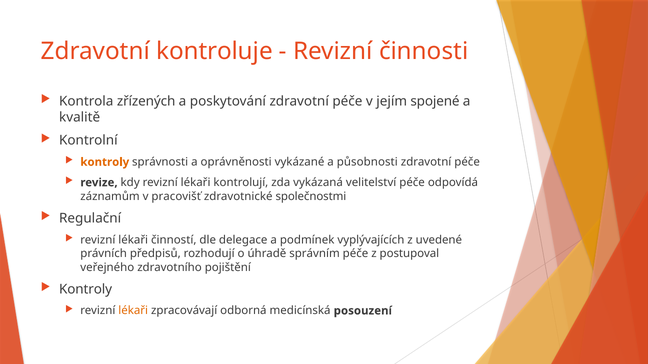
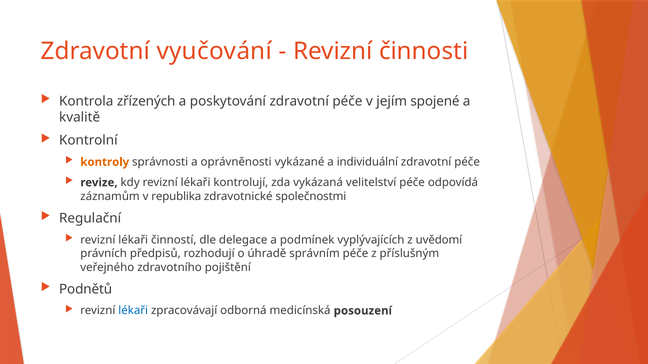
kontroluje: kontroluje -> vyučování (214, 51)
působnosti: působnosti -> individuální (367, 162)
pracovišť: pracovišť -> republika (176, 197)
uvedené: uvedené -> uvědomí (439, 240)
postupoval: postupoval -> příslušným (409, 254)
Kontroly: Kontroly -> Podnětů (86, 289)
lékaři colour: orange -> blue (133, 311)
